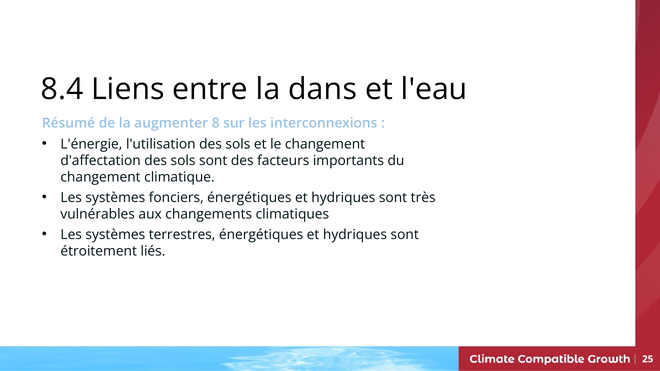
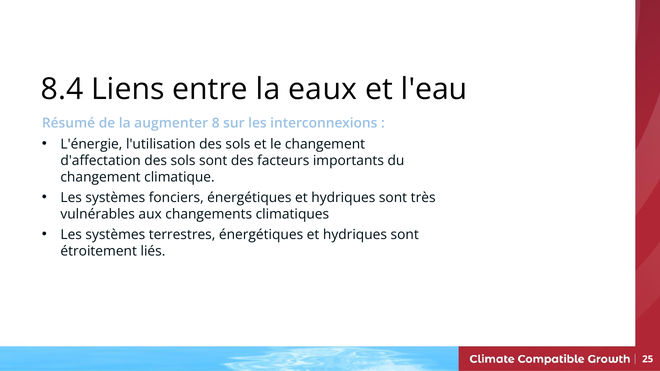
dans: dans -> eaux (323, 89)
